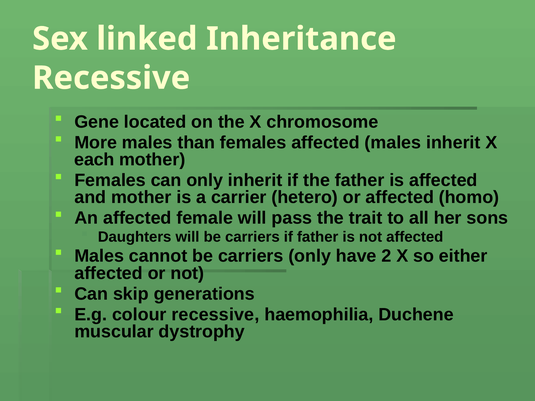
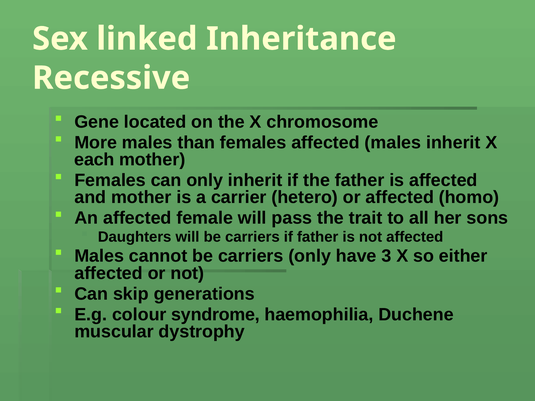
2: 2 -> 3 (386, 256)
colour recessive: recessive -> syndrome (216, 315)
